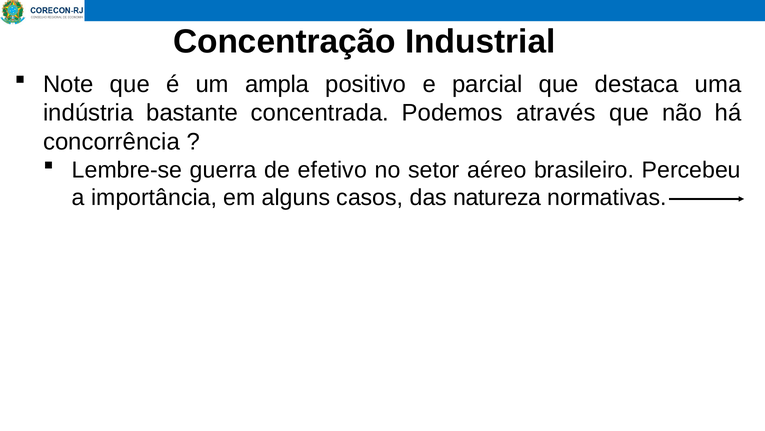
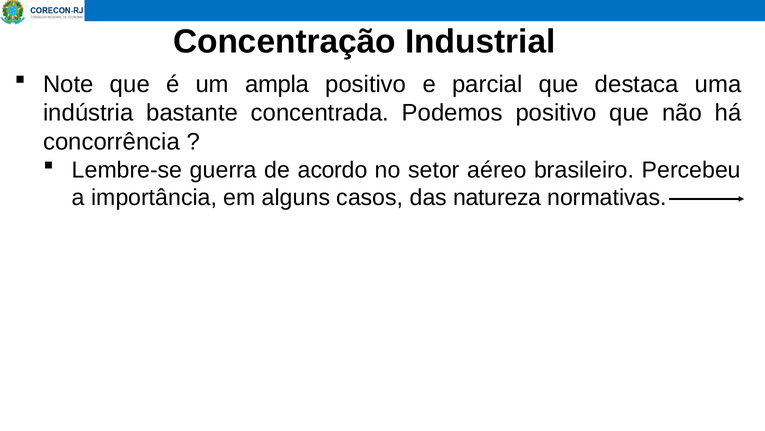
Podemos através: através -> positivo (556, 113)
efetivo: efetivo -> acordo (333, 170)
